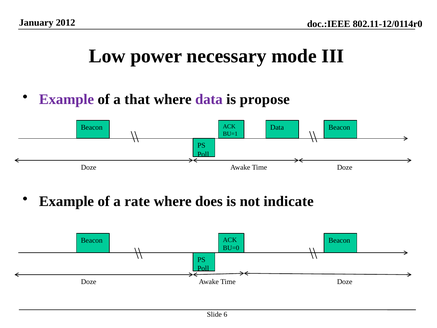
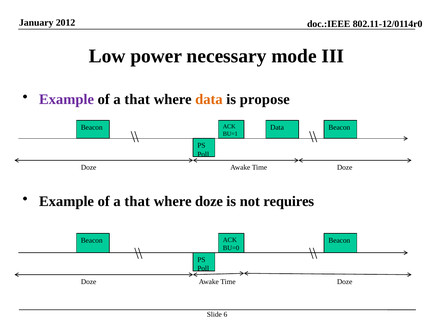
data colour: purple -> orange (209, 99)
rate: rate -> that (137, 201)
where does: does -> doze (209, 201)
indicate: indicate -> requires (289, 201)
